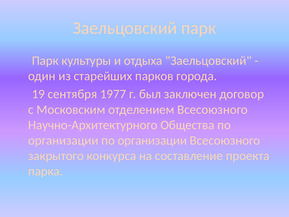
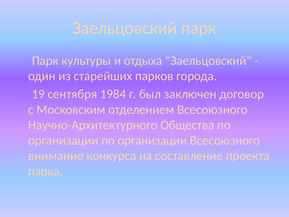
1977: 1977 -> 1984 (113, 94)
закрытого: закрытого -> внимание (56, 156)
